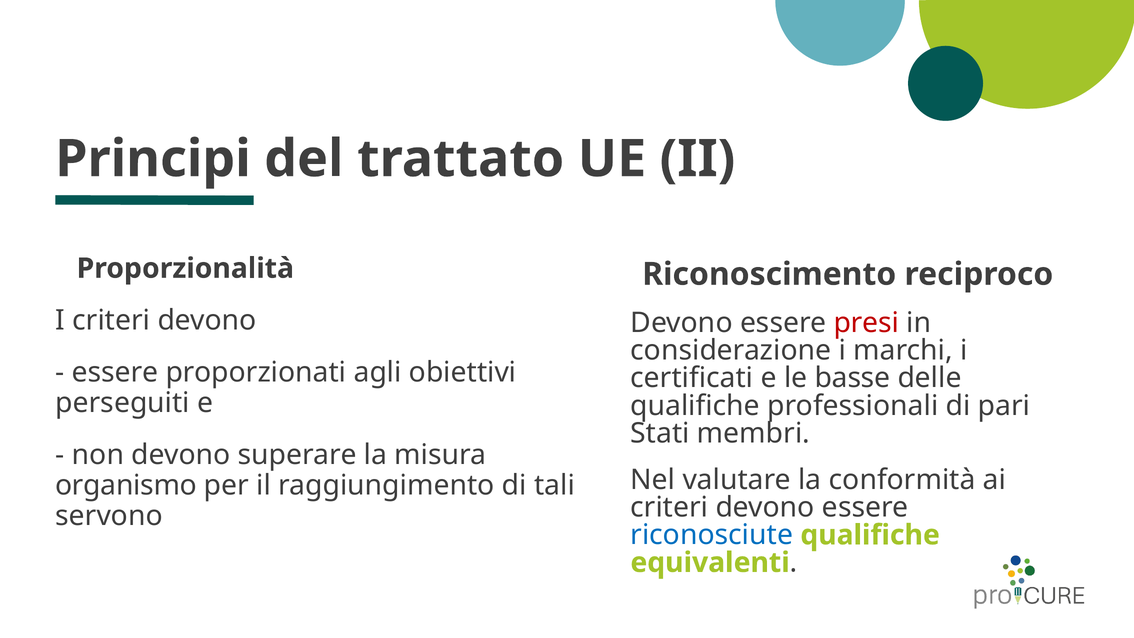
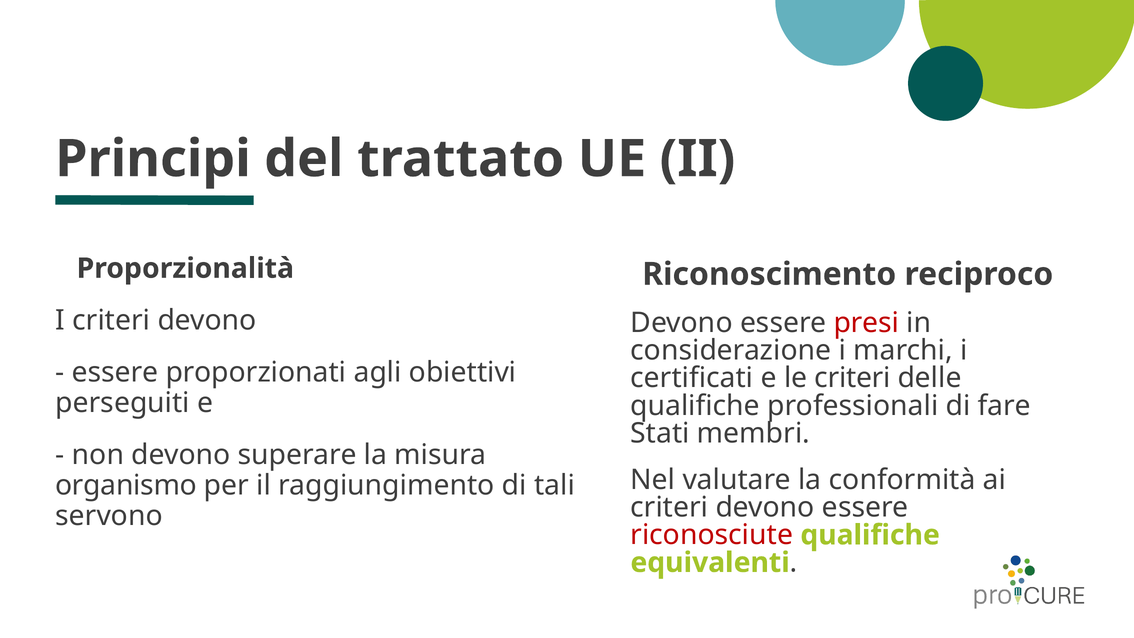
le basse: basse -> criteri (853, 378)
pari: pari -> fare (1004, 406)
riconosciute colour: blue -> red (712, 535)
